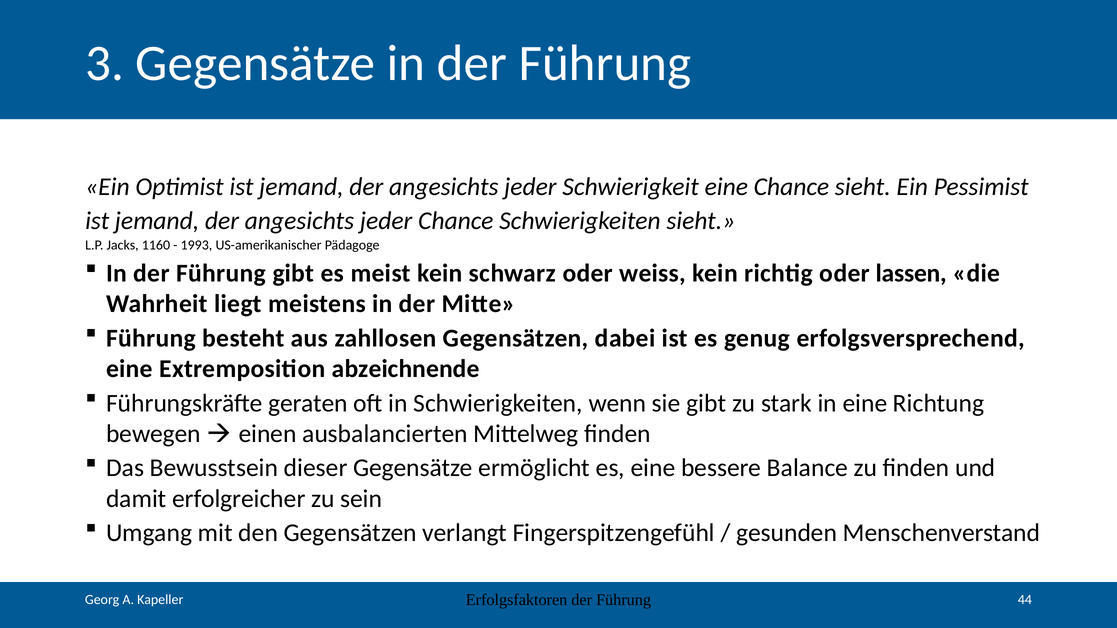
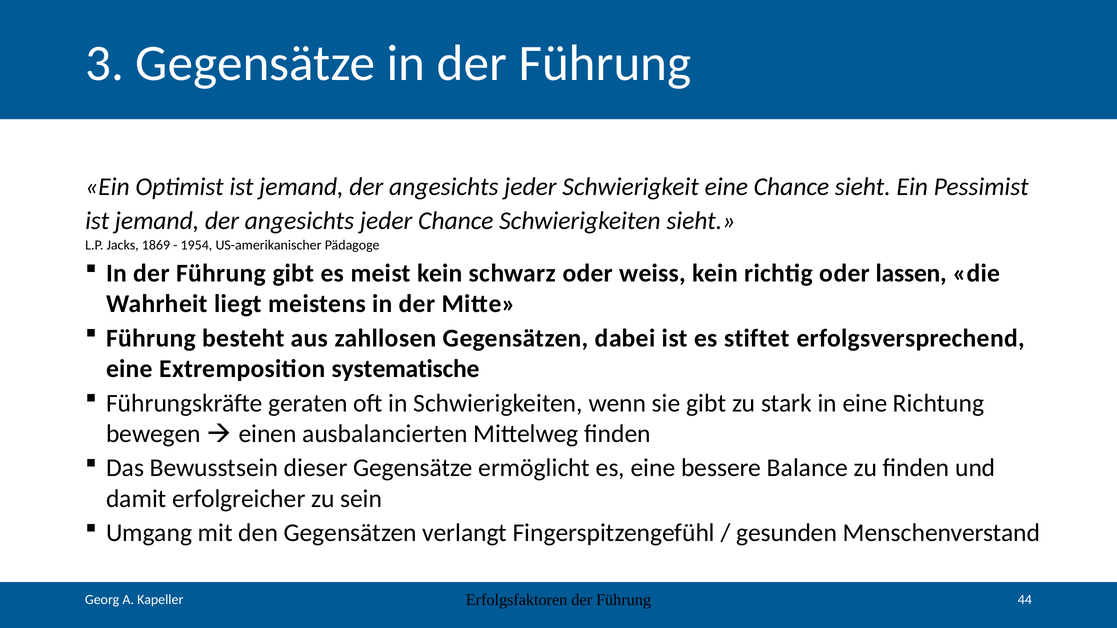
1160: 1160 -> 1869 (156, 245)
1993: 1993 -> 1954 (196, 245)
genug: genug -> stiftet (757, 338)
abzeichnende: abzeichnende -> systematische (406, 369)
